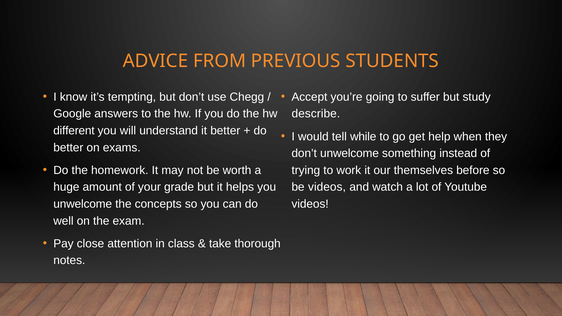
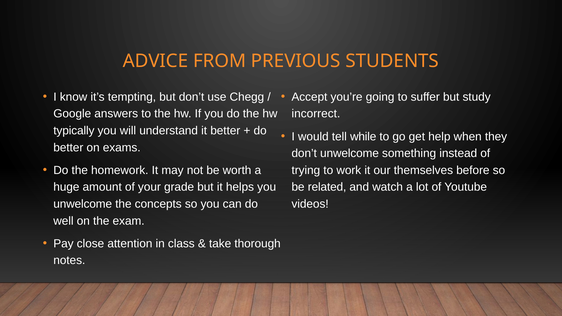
describe: describe -> incorrect (316, 114)
different: different -> typically (74, 131)
be videos: videos -> related (327, 187)
